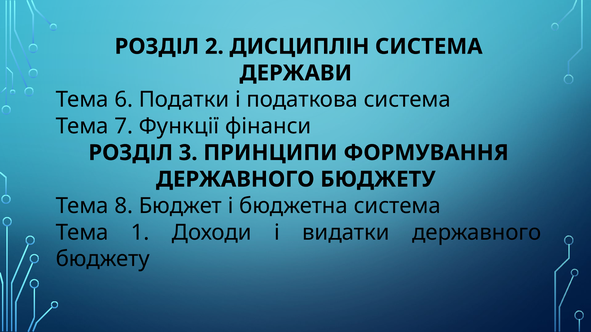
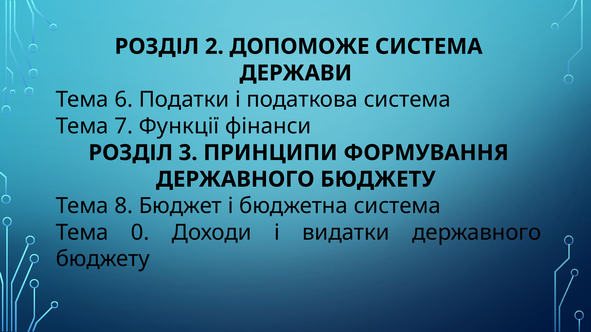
ДИСЦИПЛІН: ДИСЦИПЛІН -> ДОПОМОЖЕ (299, 47)
1: 1 -> 0 (140, 233)
